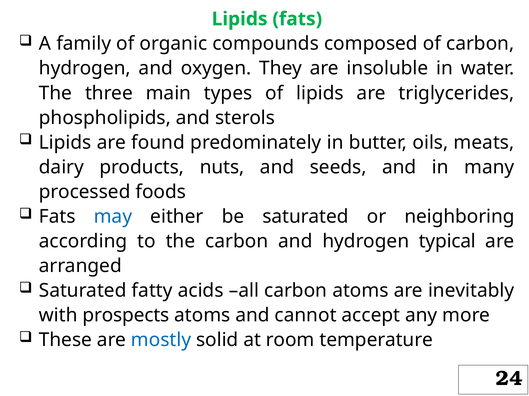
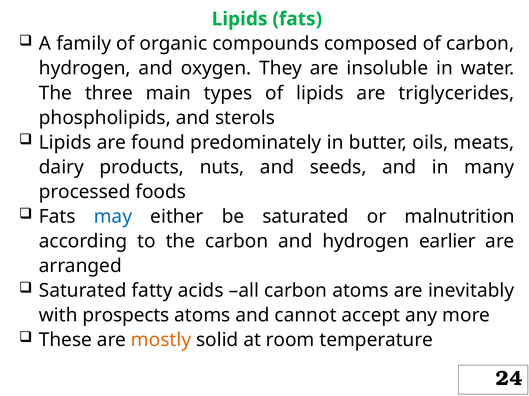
neighboring: neighboring -> malnutrition (460, 217)
typical: typical -> earlier (447, 242)
mostly colour: blue -> orange (161, 341)
